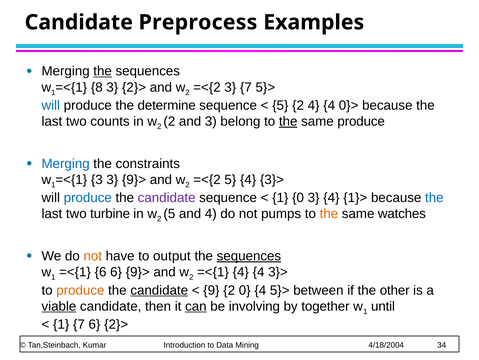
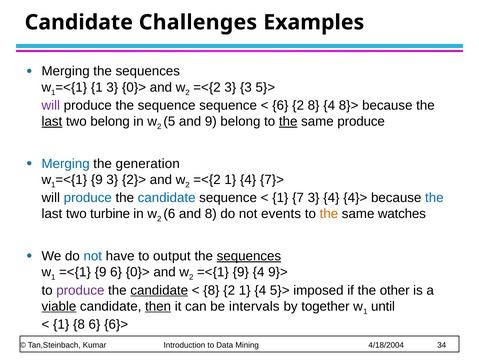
Preprocess: Preprocess -> Challenges (198, 22)
the underline: present -> none (103, 71)
=<{1 8: 8 -> 1 (97, 87)
3 2}>: 2}> -> 0}> (134, 87)
3 7: 7 -> 3 (246, 87)
will colour: blue -> purple (51, 105)
the determine: determine -> sequence (167, 105)
5: 5 -> 6 (280, 105)
2 4: 4 -> 8 (314, 105)
0}>: 0}> -> 8}> (349, 105)
last underline: none -> present (52, 121)
two counts: counts -> belong (110, 121)
2 2: 2 -> 5 (169, 121)
and 3: 3 -> 9 (211, 121)
constraints: constraints -> generation (148, 163)
3: 3 -> 9 (97, 179)
3 9}>: 9}> -> 2}> (134, 179)
=<{2 5: 5 -> 1 (230, 179)
3}>: 3}> -> 7}> (272, 179)
candidate colour: purple -> blue (167, 197)
1 0: 0 -> 7 (298, 197)
1}>: 1}> -> 4}> (355, 197)
2 5: 5 -> 6 (169, 213)
and 4: 4 -> 8 (211, 213)
pumps: pumps -> events (281, 213)
not colour: orange -> blue (93, 256)
6: 6 -> 9 (101, 272)
6 9}>: 9}> -> 0}> (138, 272)
2 =<{1 4: 4 -> 9 (241, 272)
3}>: 3}> -> 9}> (278, 272)
produce colour: orange -> purple (80, 290)
9: 9 -> 8 (211, 290)
2 0: 0 -> 1 (245, 290)
between: between -> imposed (318, 290)
then underline: none -> present (158, 306)
can underline: present -> none (196, 306)
involving: involving -> intervals (254, 306)
1 7: 7 -> 8 (79, 324)
6 2}>: 2}> -> 6}> (116, 324)
